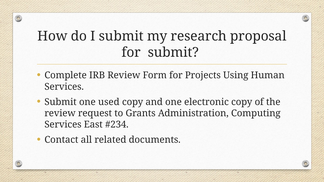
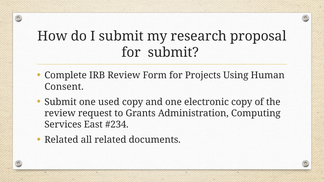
Services: Services -> Consent (64, 87)
Contact: Contact -> Related (61, 140)
